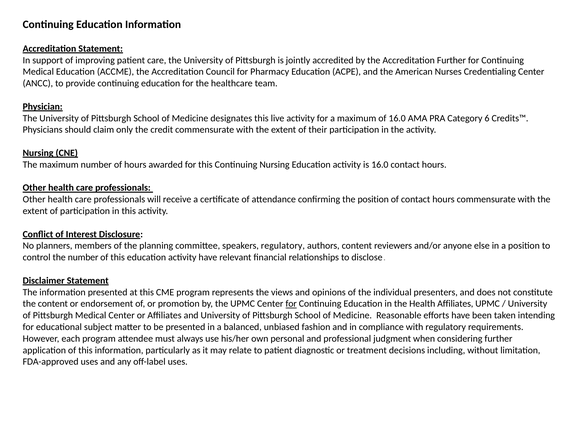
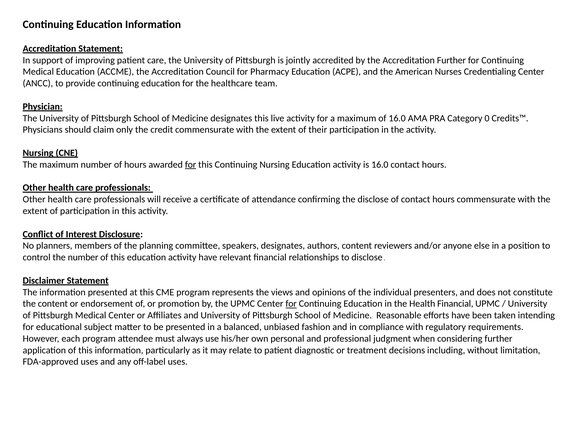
6: 6 -> 0 (487, 118)
for underline: none -> present (191, 165)
the position: position -> disclose (373, 199)
speakers regulatory: regulatory -> designates (283, 246)
Health Affiliates: Affiliates -> Financial (455, 304)
